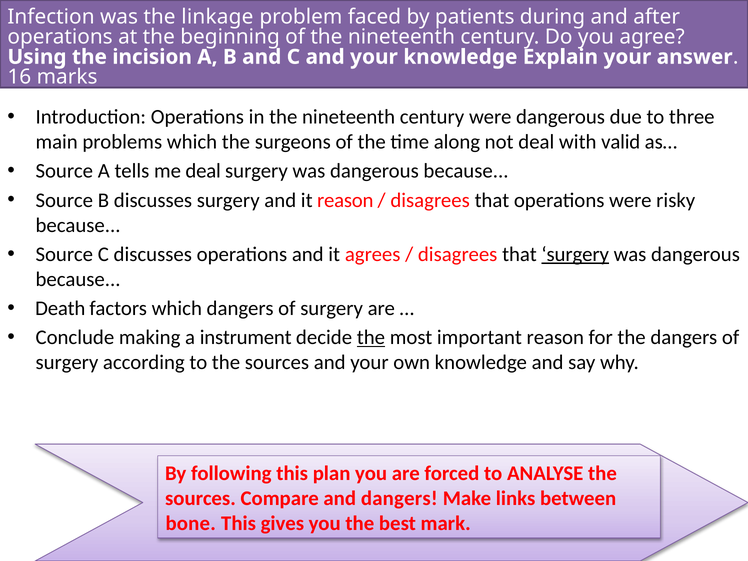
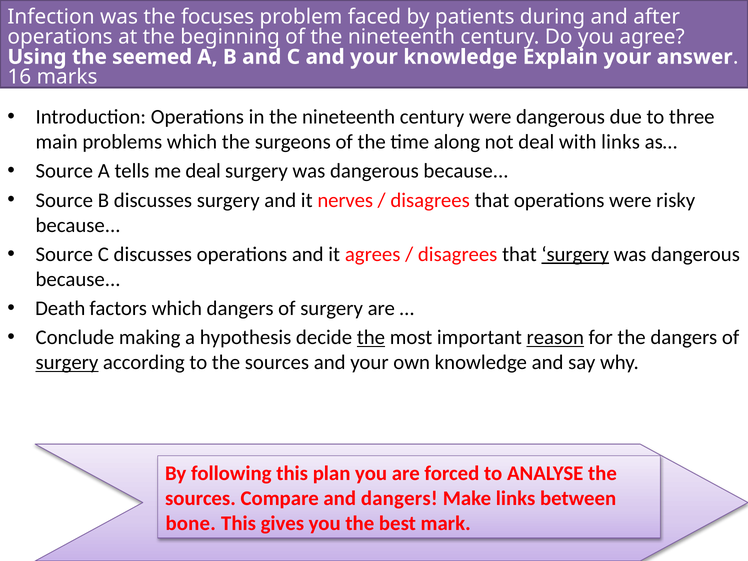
linkage: linkage -> focuses (218, 17)
incision: incision -> seemed (152, 57)
with valid: valid -> links (621, 142)
it reason: reason -> nerves (345, 200)
instrument: instrument -> hypothesis (246, 338)
reason underline: none -> present (555, 338)
surgery underline: none -> present (67, 363)
